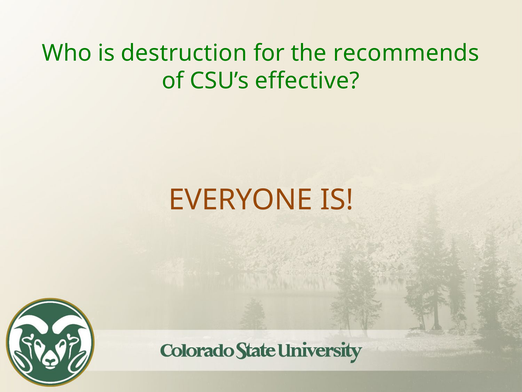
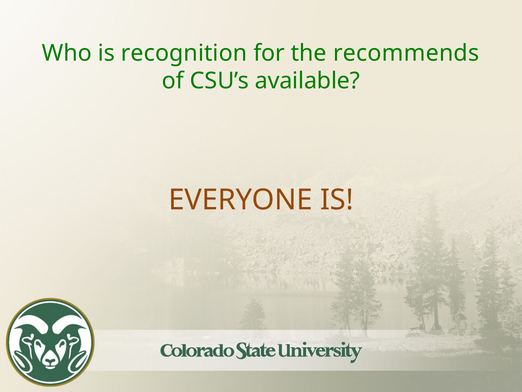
destruction: destruction -> recognition (184, 53)
effective: effective -> available (307, 81)
